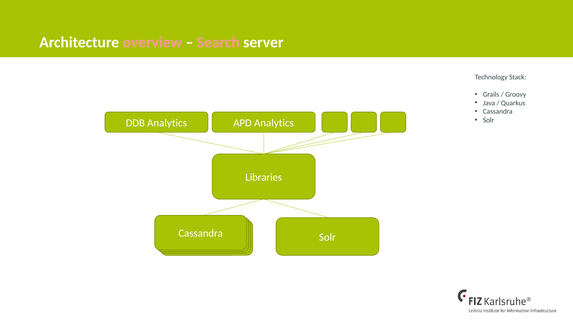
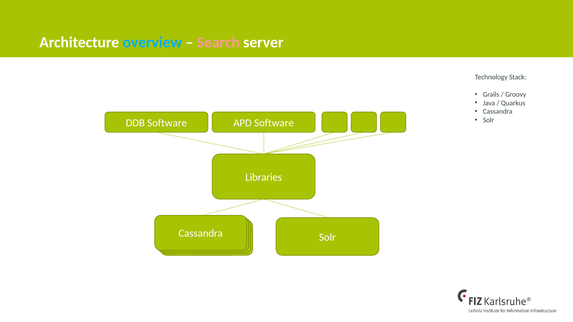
overview colour: pink -> light blue (152, 43)
DDB Analytics: Analytics -> Software (167, 123)
APD Analytics: Analytics -> Software (274, 123)
